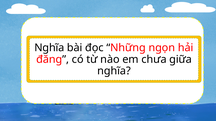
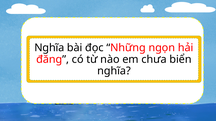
giữa: giữa -> biển (180, 60)
